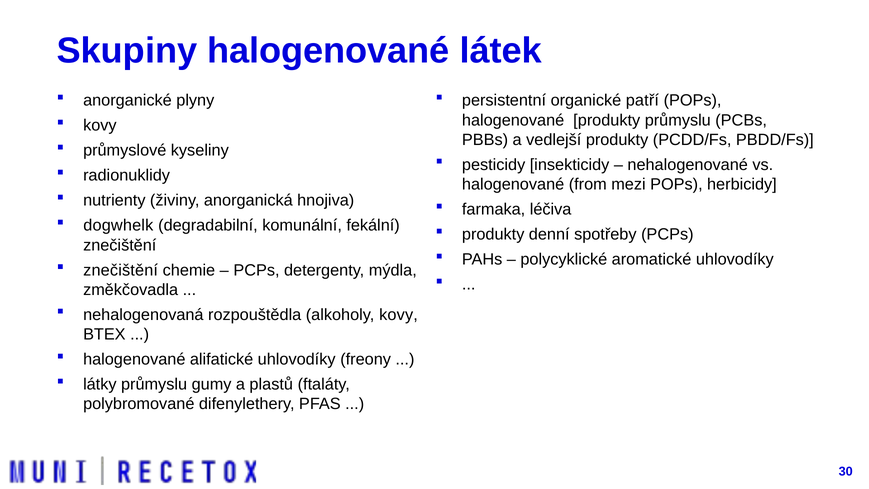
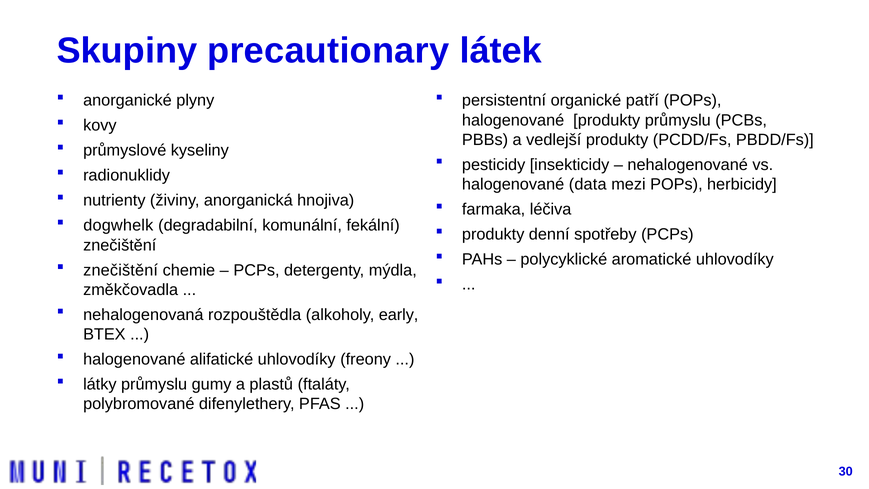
Skupiny halogenované: halogenované -> precautionary (328, 51)
from: from -> data (588, 184)
alkoholy kovy: kovy -> early (399, 315)
